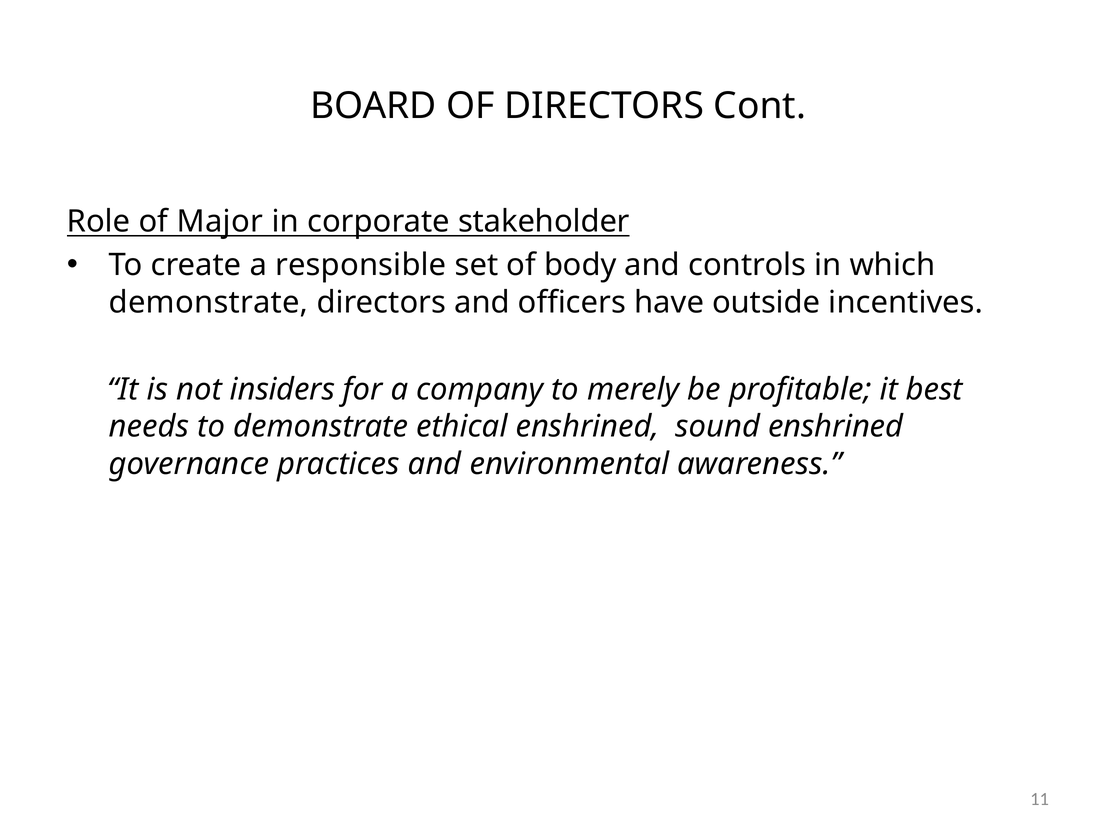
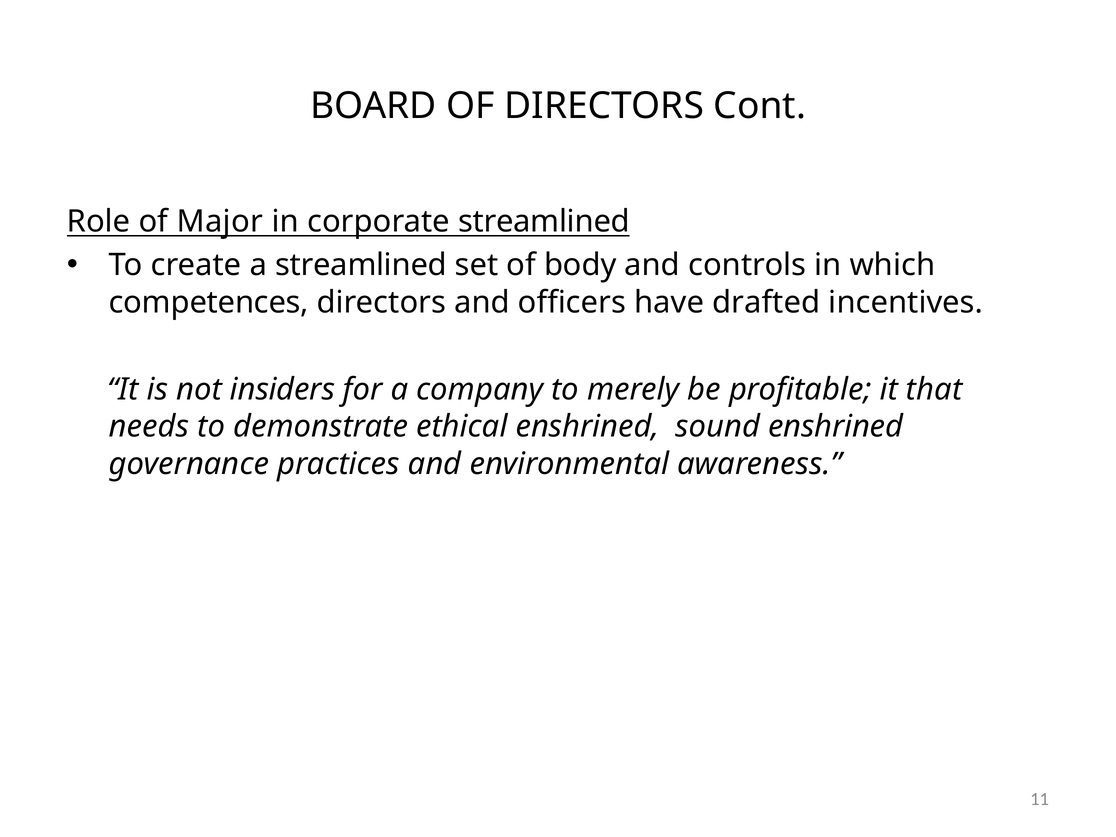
corporate stakeholder: stakeholder -> streamlined (544, 222)
a responsible: responsible -> streamlined (361, 265)
demonstrate: demonstrate -> competences (209, 302)
outside: outside -> drafted (766, 302)
best: best -> that (934, 389)
